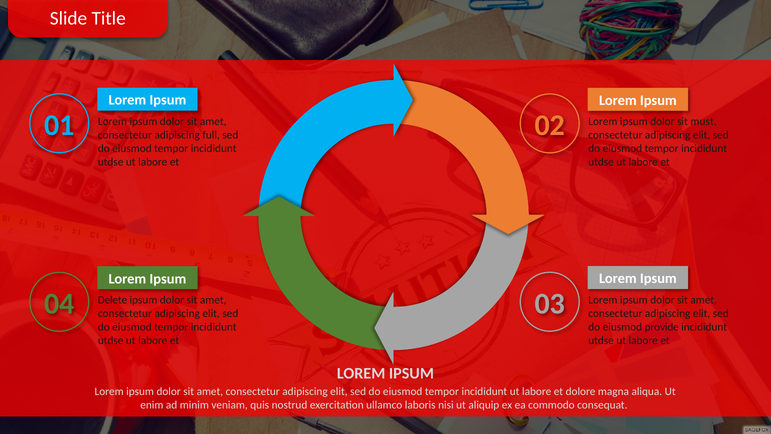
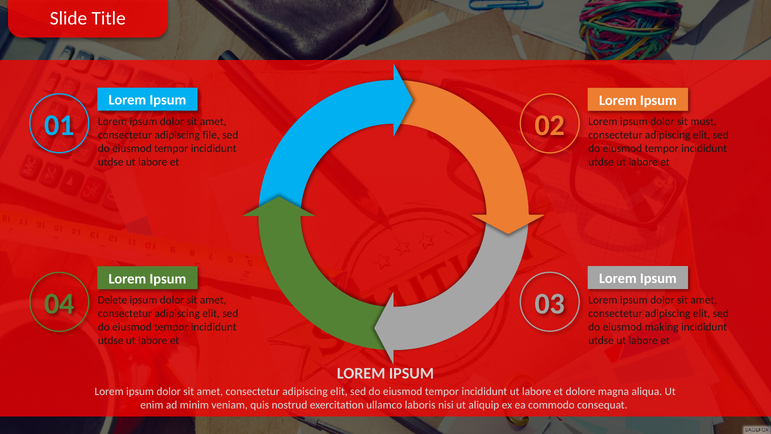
full: full -> file (211, 135)
provide: provide -> making (662, 327)
